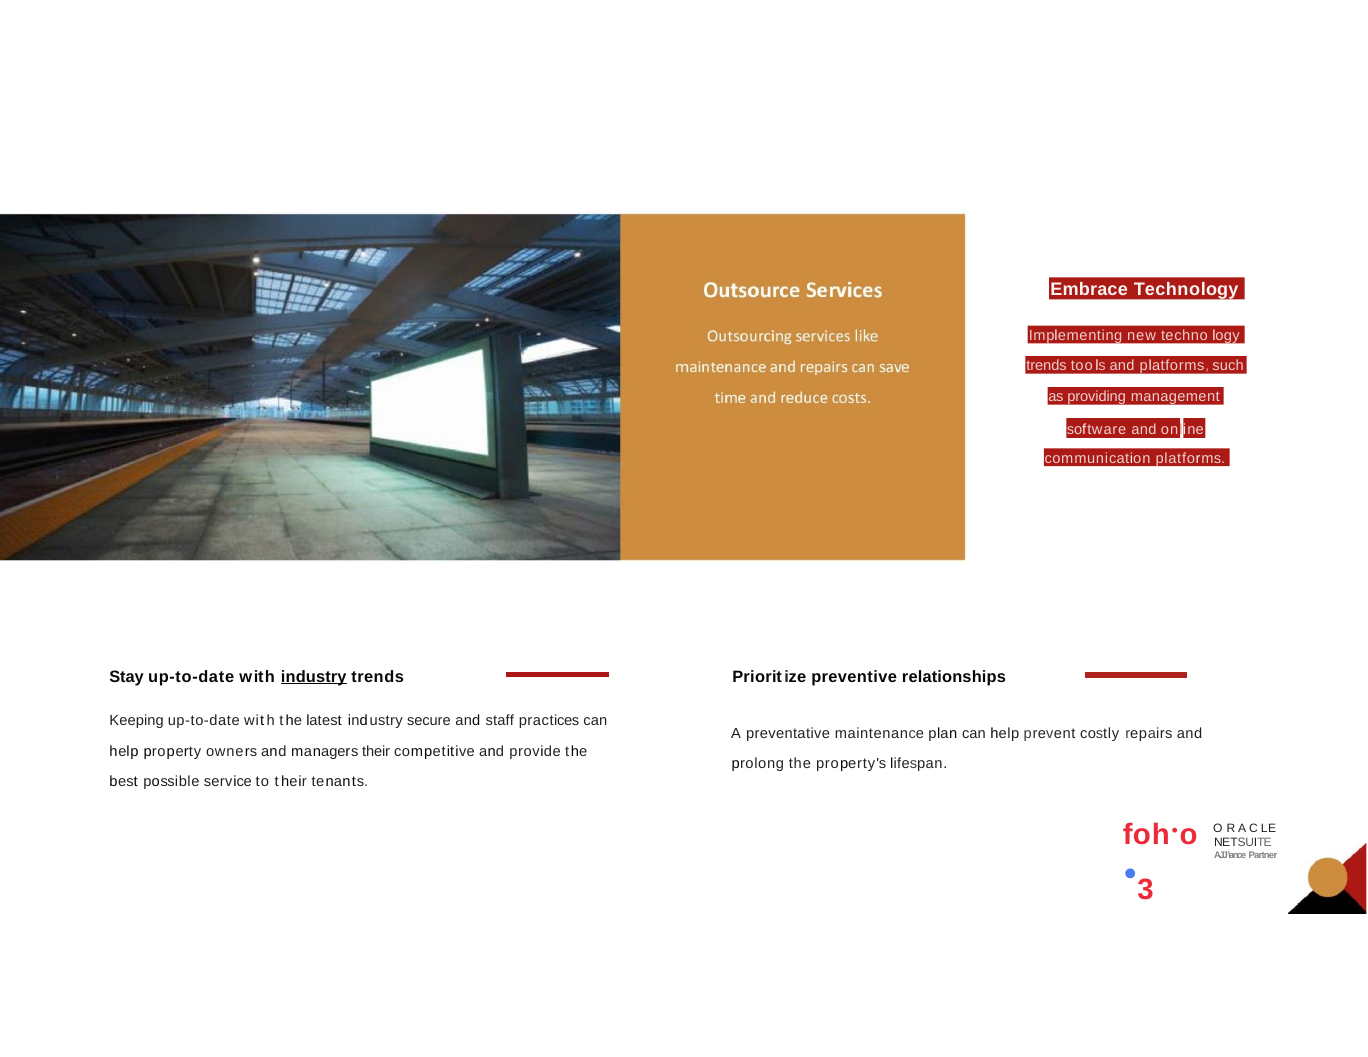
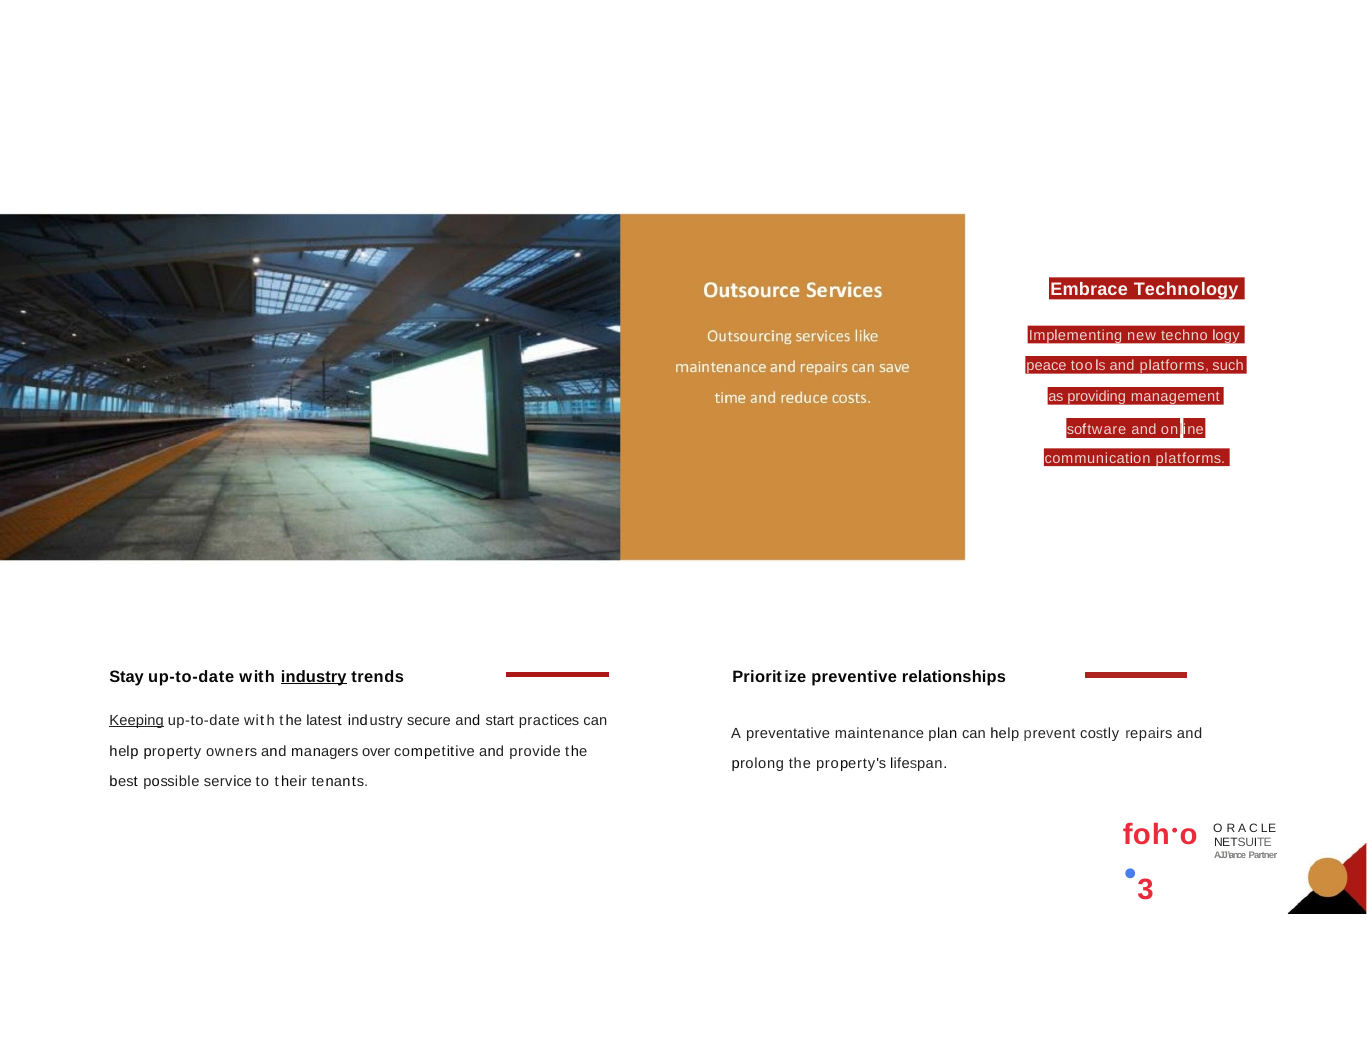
trends: trends -> peace (1046, 366)
Keeping underline: none -> present (137, 720)
staff: staff -> start (500, 720)
managers their: their -> over (376, 751)
